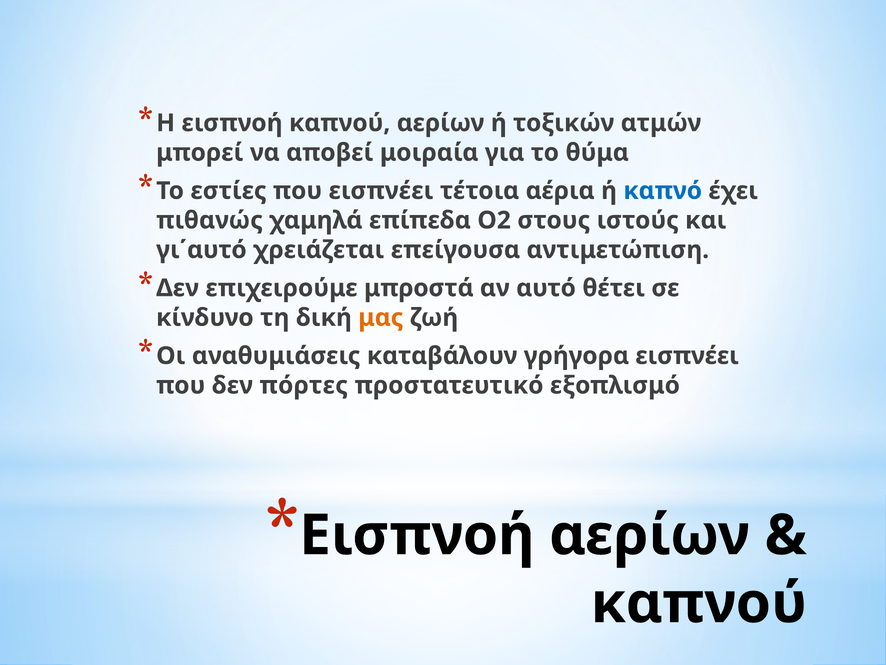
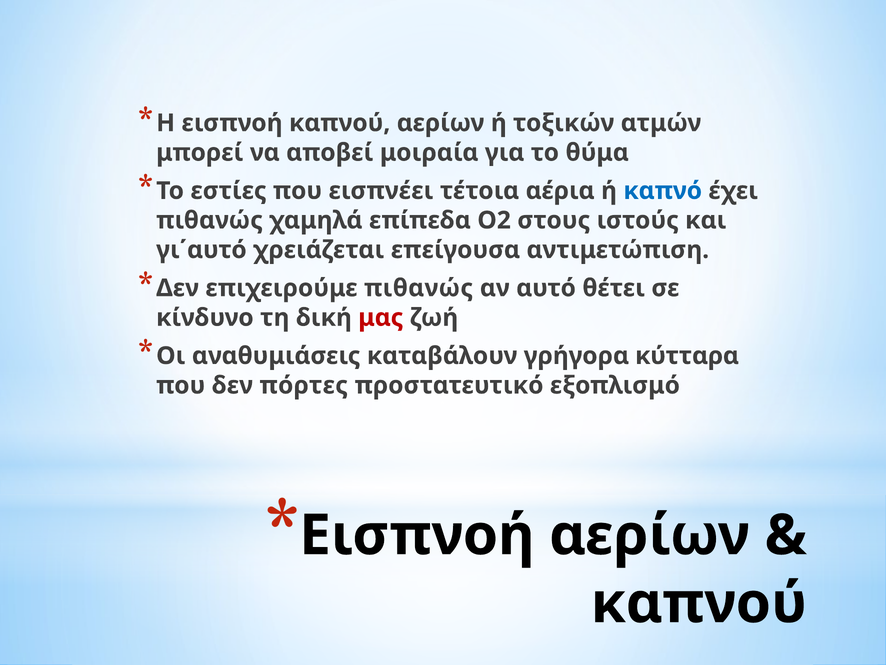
επιχειρούμε μπροστά: μπροστά -> πιθανώς (419, 288)
μας colour: orange -> red (381, 317)
γρήγορα εισπνέει: εισπνέει -> κύτταρα (687, 356)
